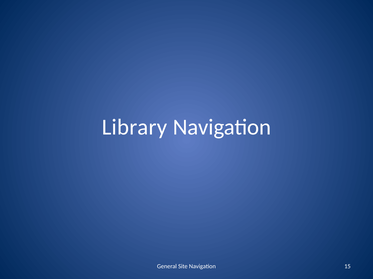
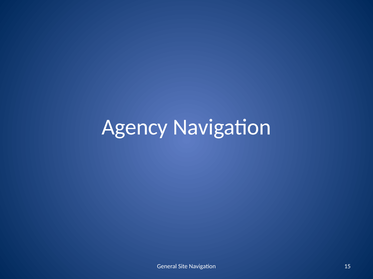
Library: Library -> Agency (135, 127)
